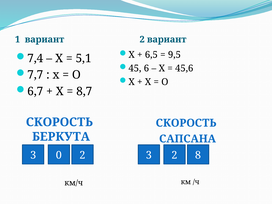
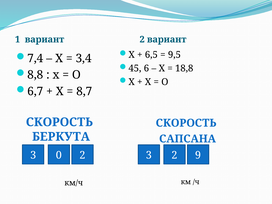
5,1: 5,1 -> 3,4 (84, 58)
45,6: 45,6 -> 18,8 (184, 68)
7,7: 7,7 -> 8,8 (35, 75)
8: 8 -> 9 (198, 155)
